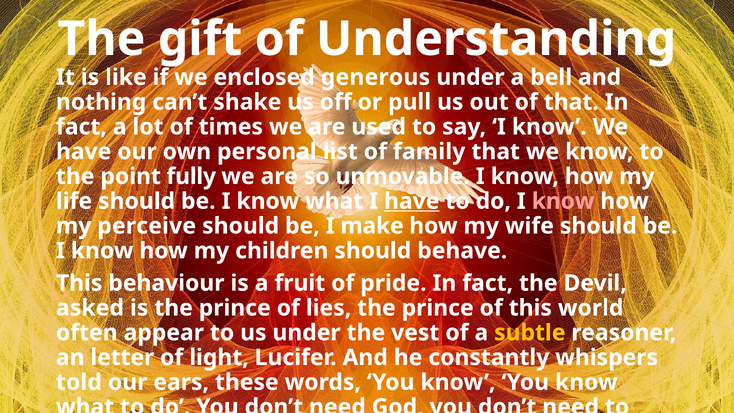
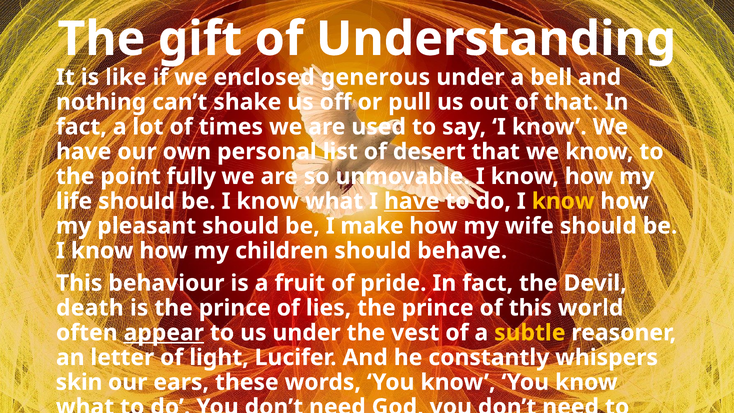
family: family -> desert (429, 152)
know colour: pink -> yellow (563, 201)
perceive: perceive -> pleasant (147, 226)
asked: asked -> death (90, 308)
appear underline: none -> present (164, 333)
told: told -> skin (79, 382)
